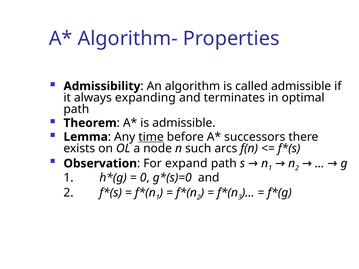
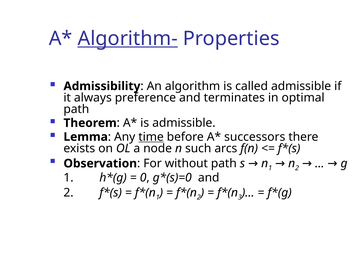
Algorithm- underline: none -> present (128, 38)
expanding: expanding -> preference (145, 98)
expand: expand -> without (186, 164)
